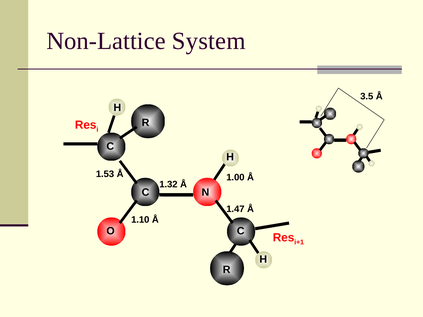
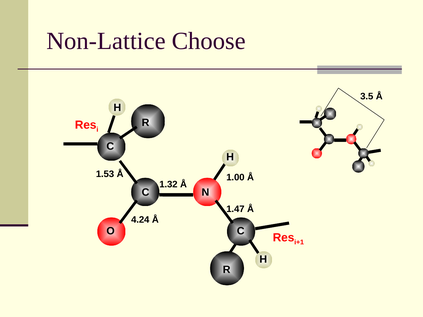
System: System -> Choose (209, 41)
1.10: 1.10 -> 4.24 (140, 220)
